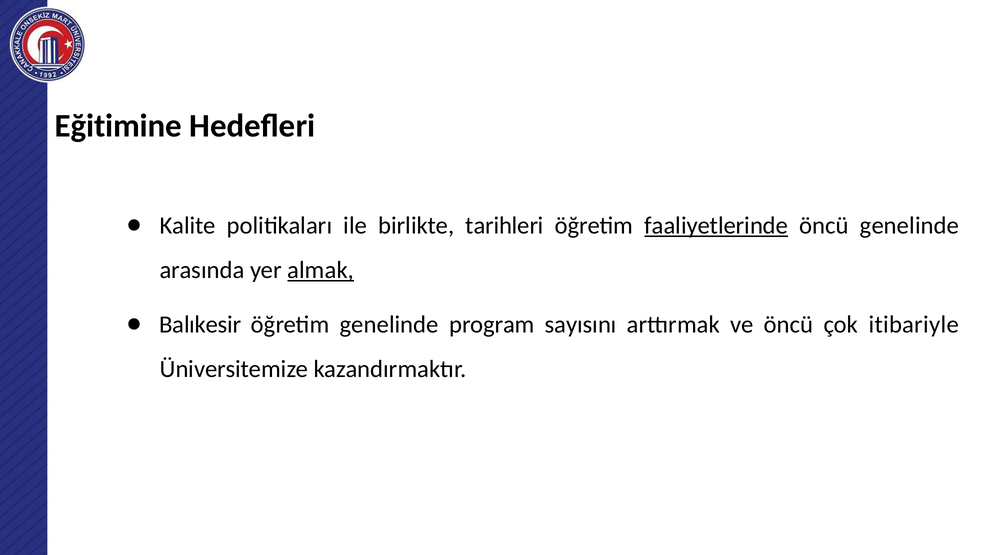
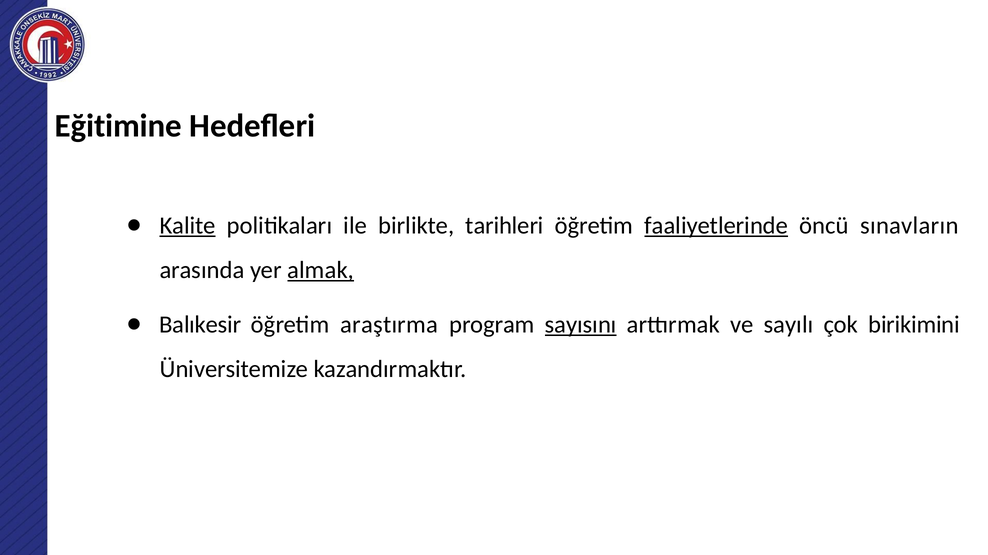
Kalite underline: none -> present (188, 226)
öncü genelinde: genelinde -> sınavların (909, 226)
öğretim genelinde: genelinde -> araştırma (389, 325)
sayısını underline: none -> present (581, 325)
ve öncü: öncü -> sayılı (789, 325)
itibariyle: itibariyle -> birikimini (914, 325)
